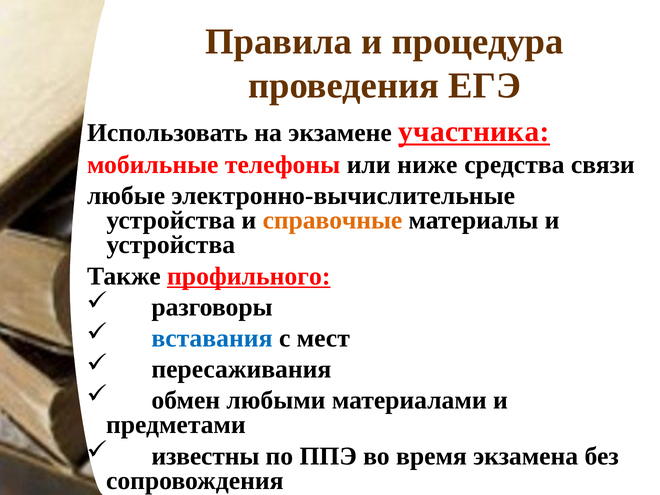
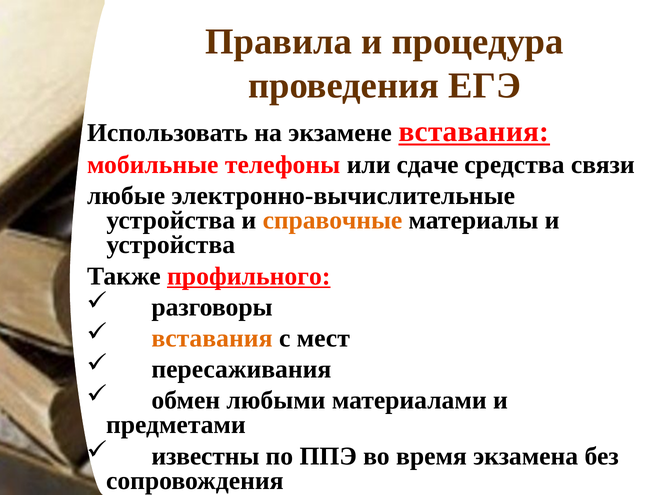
экзамене участника: участника -> вставания (474, 132)
ниже: ниже -> сдаче (428, 165)
вставания colour: blue -> orange (212, 338)
